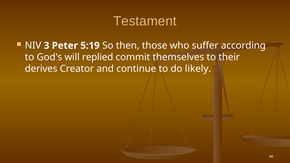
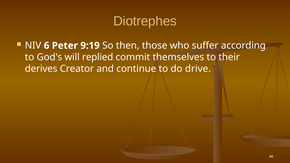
Testament: Testament -> Diotrephes (145, 21)
3: 3 -> 6 (47, 46)
5:19: 5:19 -> 9:19 (90, 46)
likely: likely -> drive (198, 69)
